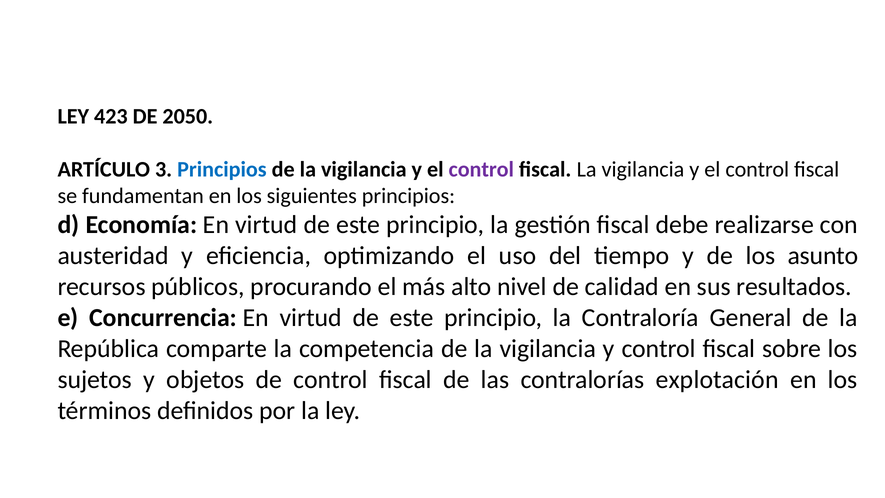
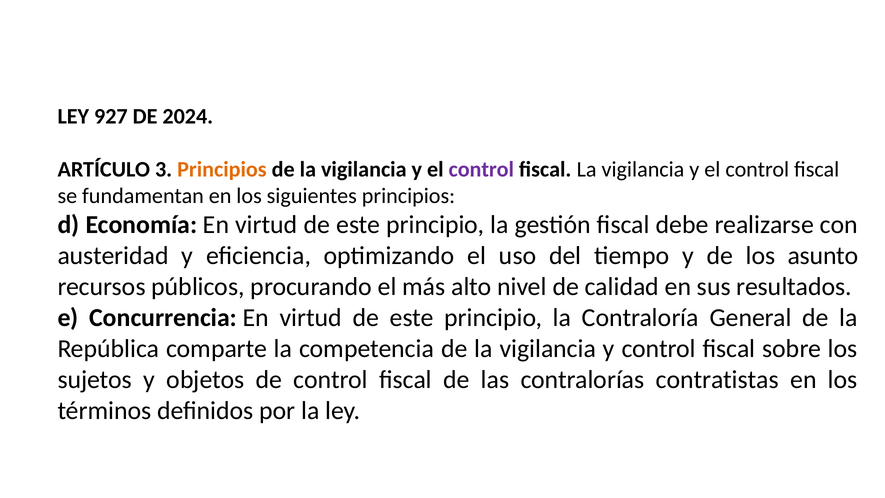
423: 423 -> 927 (111, 116)
2050: 2050 -> 2024 (188, 116)
Principios colour: blue -> orange (222, 169)
explotación: explotación -> contratistas (717, 380)
